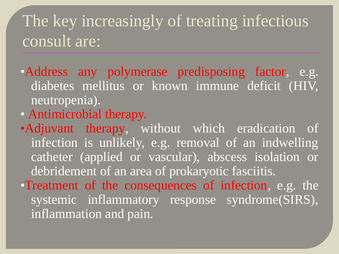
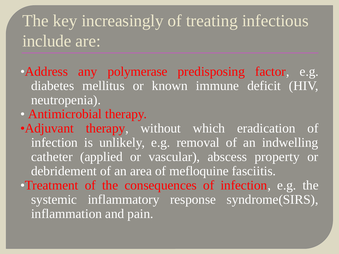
consult: consult -> include (47, 41)
isolation: isolation -> property (277, 157)
prokaryotic: prokaryotic -> mefloquine (199, 171)
